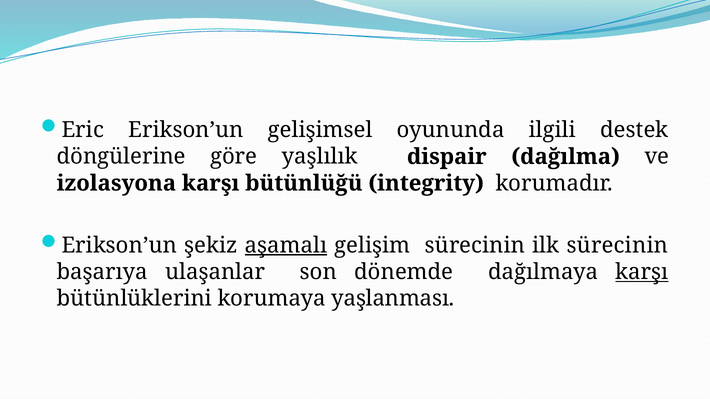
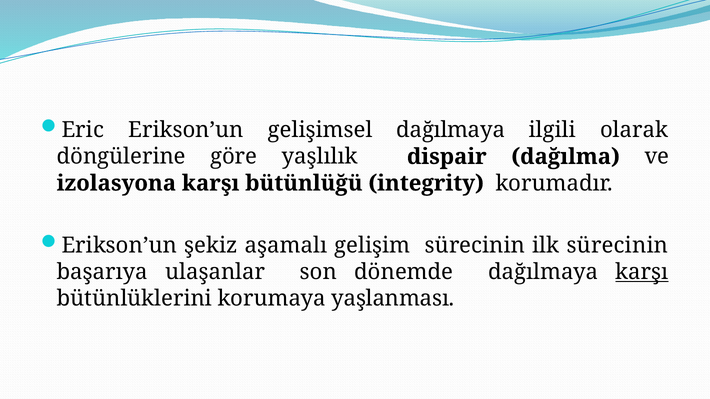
gelişimsel oyununda: oyununda -> dağılmaya (451, 130)
destek: destek -> olarak (634, 130)
aşamalı underline: present -> none (286, 246)
